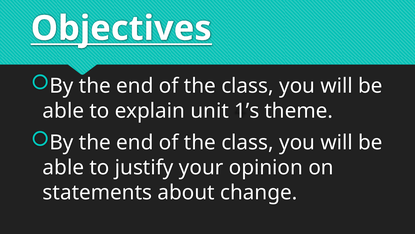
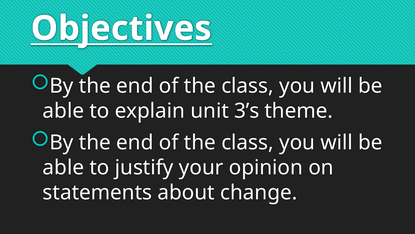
1’s: 1’s -> 3’s (247, 111)
